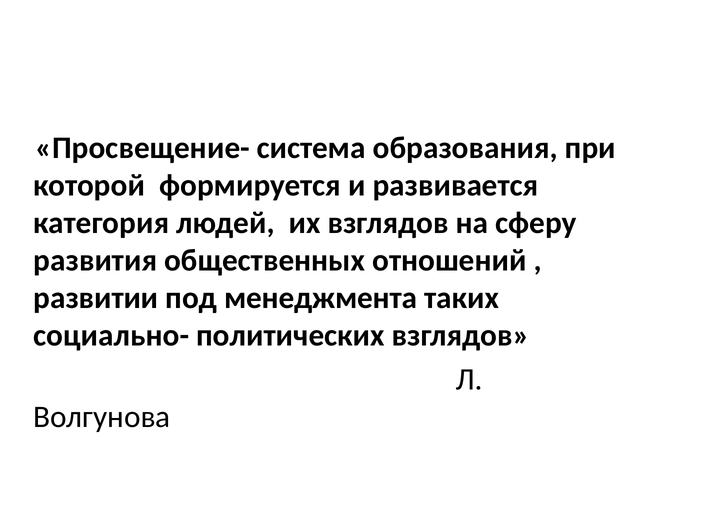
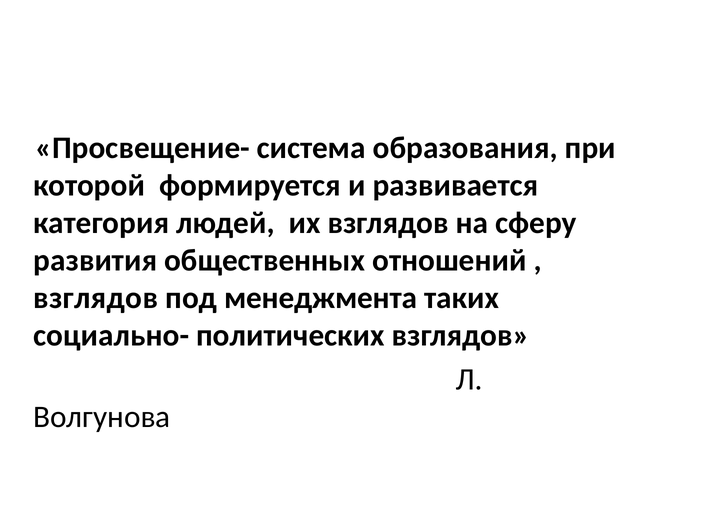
развитии: развитии -> взглядов (96, 298)
